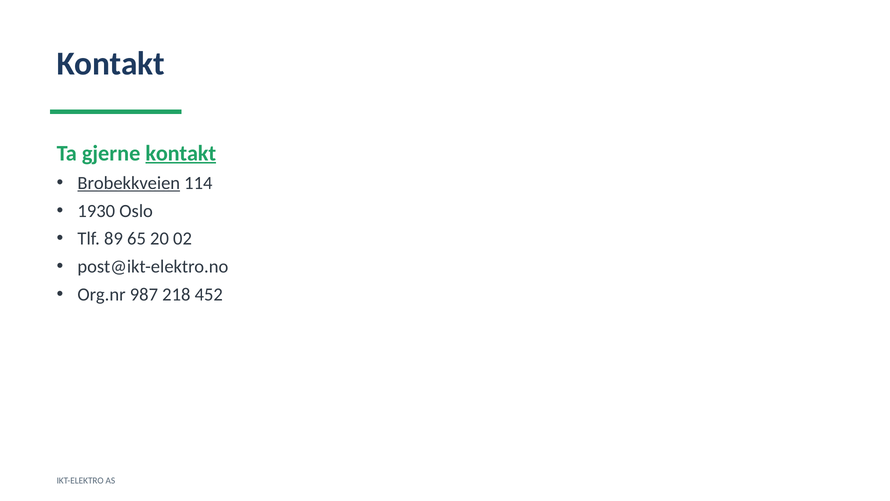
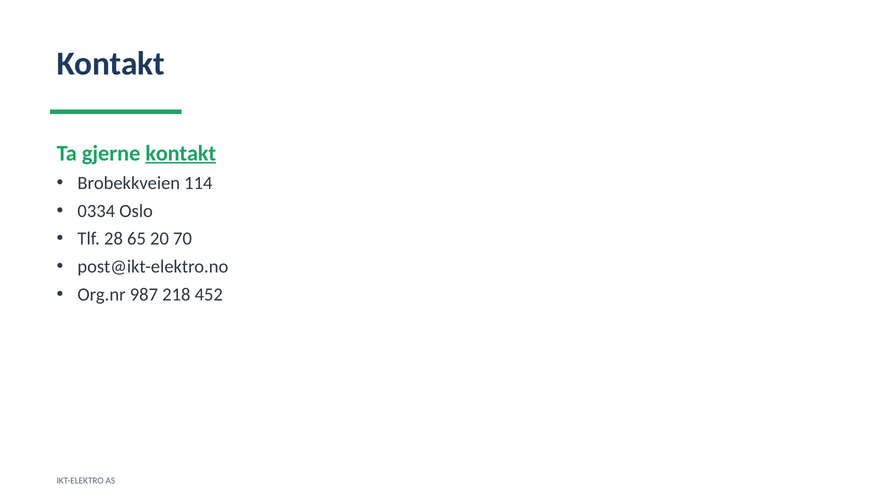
Brobekkveien underline: present -> none (129, 183)
1930: 1930 -> 0334 (96, 211)
89: 89 -> 28 (113, 239)
02: 02 -> 70 (183, 239)
